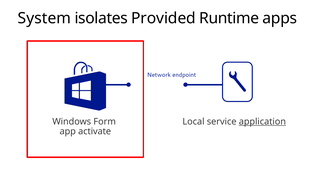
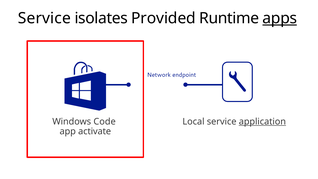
System: System -> Service (44, 18)
apps underline: none -> present (280, 18)
Form: Form -> Code (105, 121)
